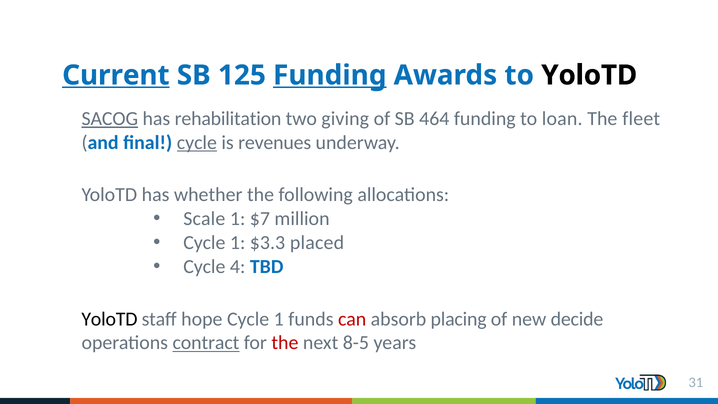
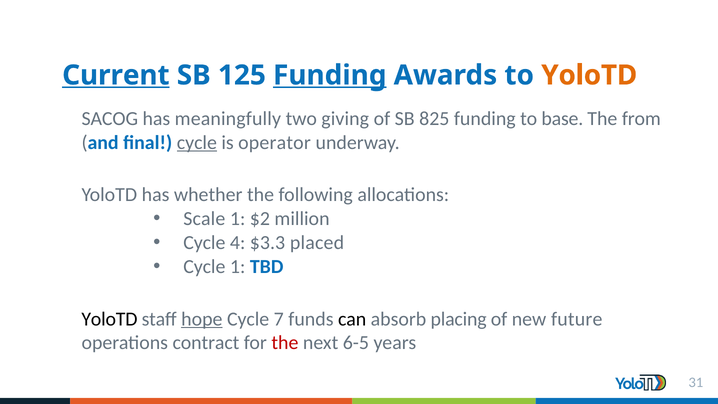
YoloTD colour: black -> orange (589, 75)
SACOG underline: present -> none (110, 119)
rehabilitation: rehabilitation -> meaningfully (228, 119)
464: 464 -> 825 (434, 119)
loan: loan -> base (562, 119)
fleet: fleet -> from (641, 119)
revenues: revenues -> operator (275, 143)
$7: $7 -> $2 (260, 219)
1: 1 -> 4 (238, 243)
Cycle 4: 4 -> 1 (238, 267)
hope underline: none -> present (202, 319)
1: 1 -> 7 (279, 319)
can colour: red -> black (352, 319)
decide: decide -> future (577, 319)
contract underline: present -> none (206, 343)
8-5: 8-5 -> 6-5 (356, 343)
